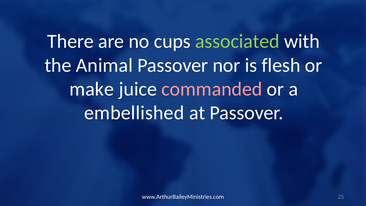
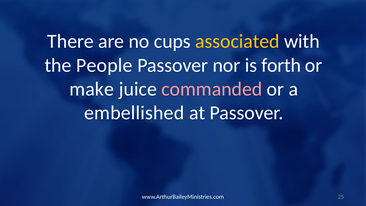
associated colour: light green -> yellow (237, 41)
Animal: Animal -> People (104, 65)
flesh: flesh -> forth (281, 65)
